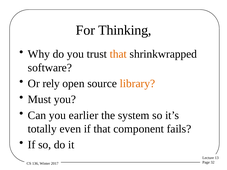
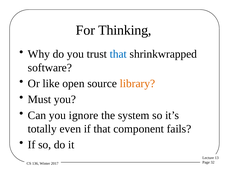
that colour: orange -> blue (118, 54)
rely: rely -> like (51, 84)
earlier: earlier -> ignore (84, 115)
